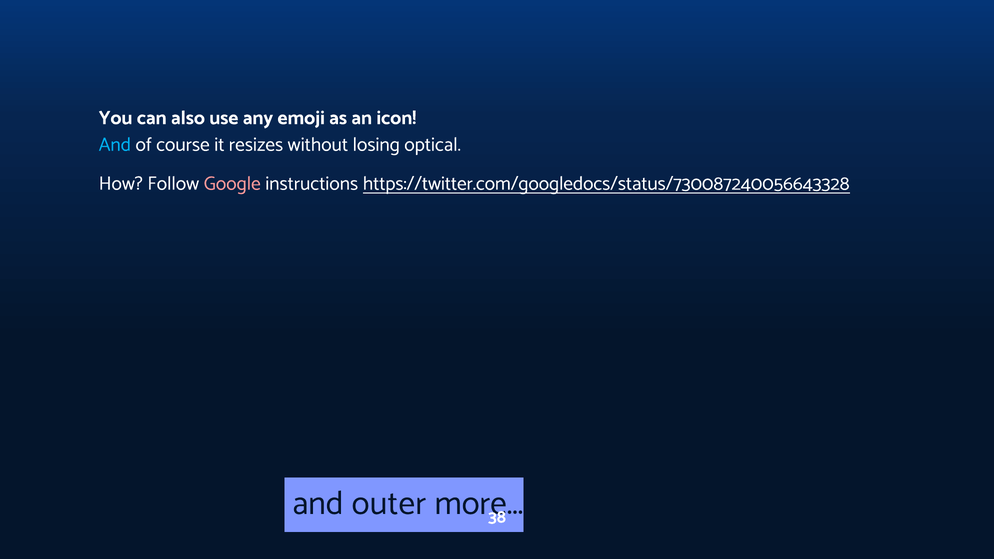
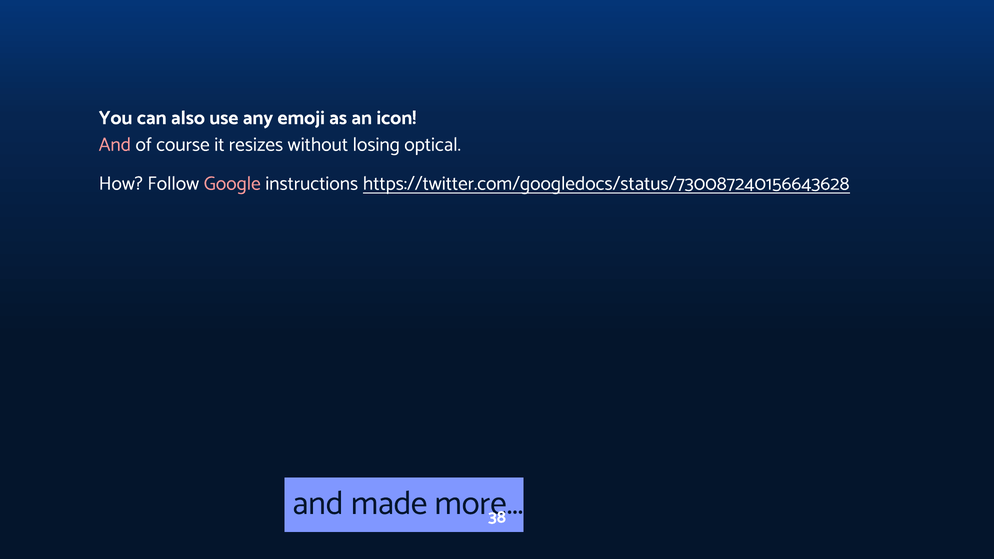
And colour: light blue -> pink (115, 144)
https://twitter.com/googledocs/status/730087240056643328: https://twitter.com/googledocs/status/730087240056643328 -> https://twitter.com/googledocs/status/730087240156643628 (606, 183)
outer: outer -> made (389, 503)
